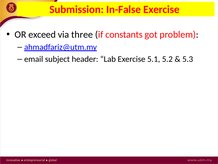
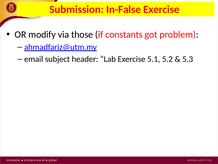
exceed: exceed -> modify (42, 34)
three: three -> those (82, 34)
